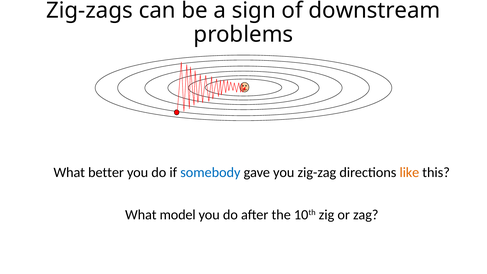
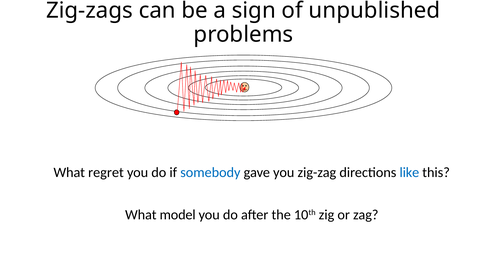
downstream: downstream -> unpublished (374, 10)
better: better -> regret (106, 172)
like colour: orange -> blue (409, 172)
